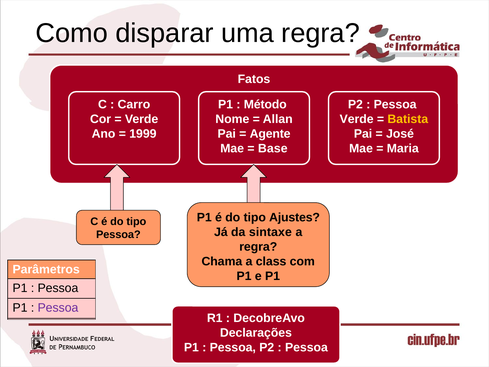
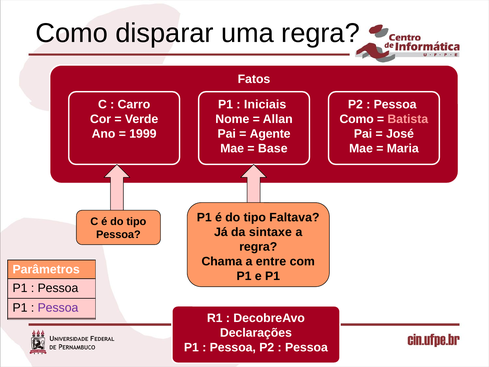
Método: Método -> Iniciais (265, 104)
Verde: Verde -> Como (357, 119)
Batista colour: yellow -> pink (408, 119)
Ajustes: Ajustes -> Faltava (294, 217)
class: class -> entre (271, 261)
